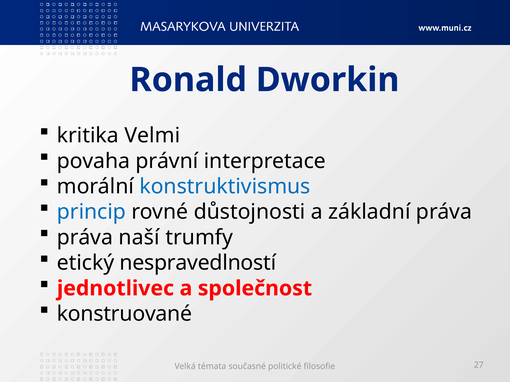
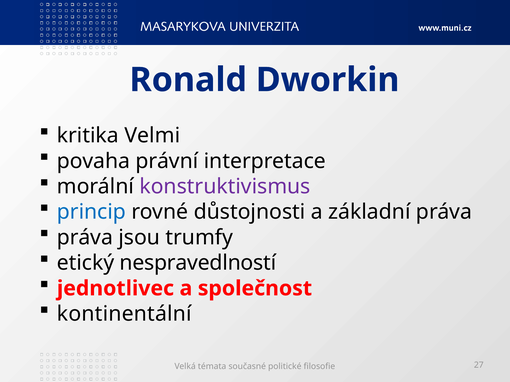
konstruktivismus colour: blue -> purple (225, 187)
naší: naší -> jsou (139, 238)
konstruované: konstruované -> kontinentální (124, 314)
